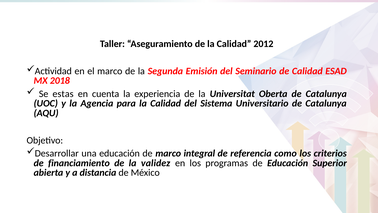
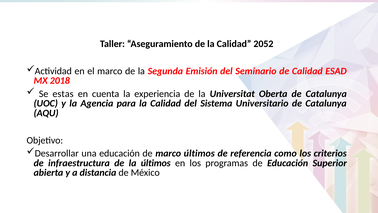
2012: 2012 -> 2052 (263, 44)
marco integral: integral -> últimos (199, 153)
financiamiento: financiamiento -> infraestructura (79, 163)
la validez: validez -> últimos (156, 163)
